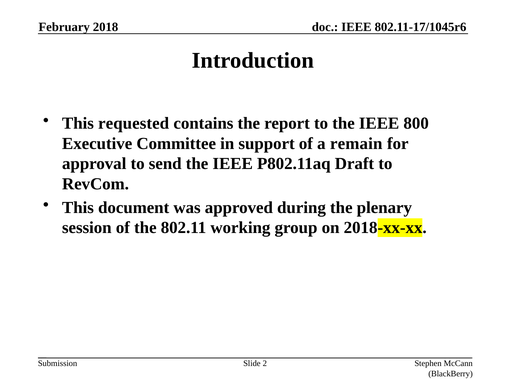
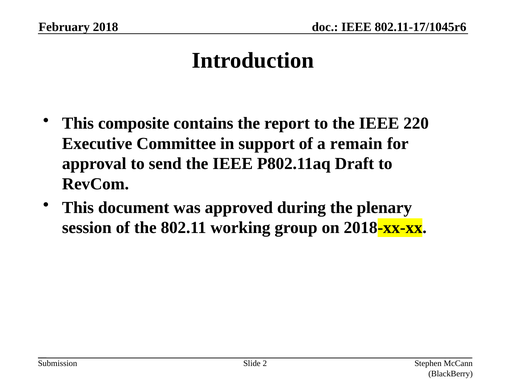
requested: requested -> composite (134, 123)
800: 800 -> 220 (416, 123)
